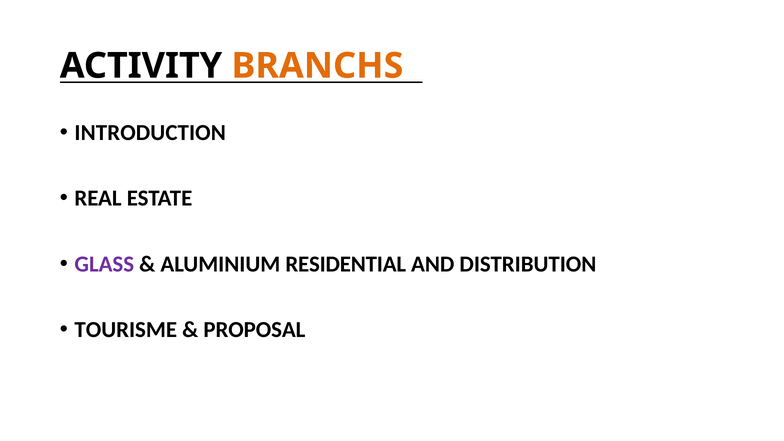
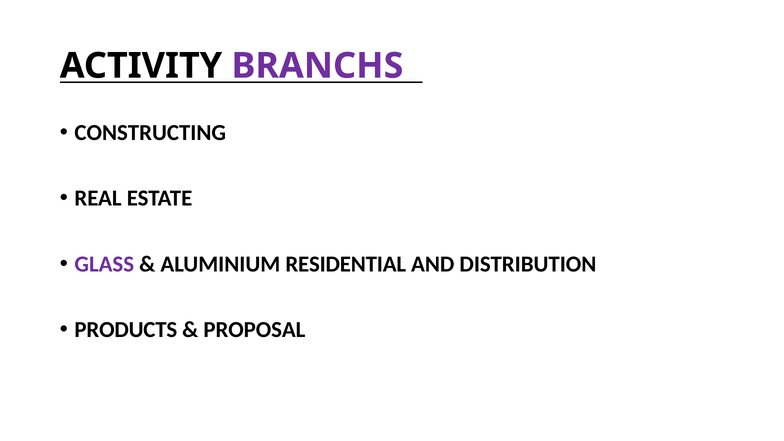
BRANCHS colour: orange -> purple (317, 66)
INTRODUCTION: INTRODUCTION -> CONSTRUCTING (150, 133)
TOURISME: TOURISME -> PRODUCTS (126, 330)
